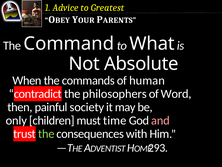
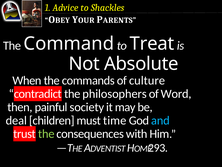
Greatest: Greatest -> Shackles (108, 8)
What: What -> Treat (152, 44)
human: human -> culture (147, 80)
only: only -> deal (16, 120)
and colour: pink -> light blue (160, 120)
